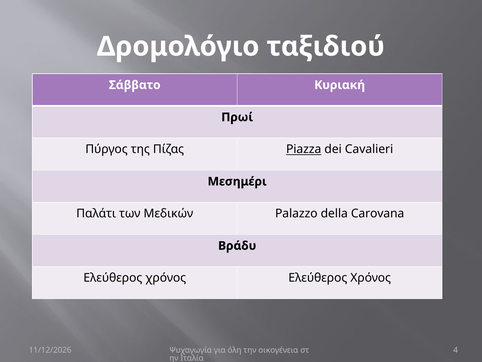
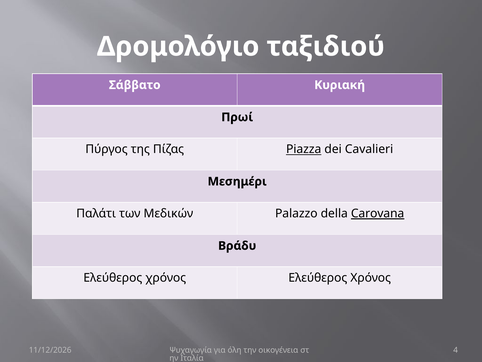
Carovana underline: none -> present (378, 213)
